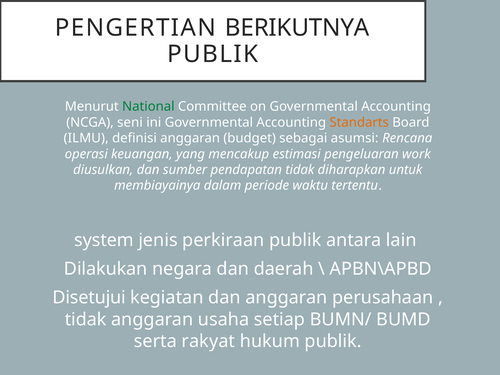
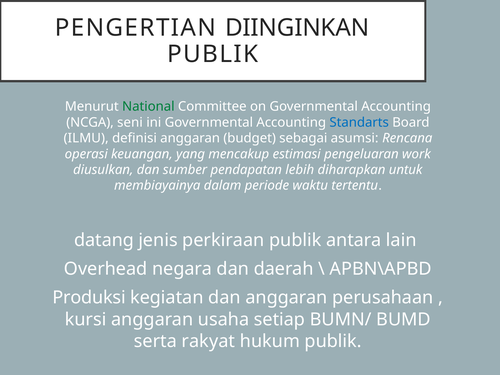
BERIKUTNYA: BERIKUTNYA -> DIINGINKAN (297, 28)
Standarts colour: orange -> blue (359, 122)
pendapatan tidak: tidak -> lebih (300, 170)
system: system -> datang (104, 240)
Dilakukan: Dilakukan -> Overhead (106, 269)
Disetujui: Disetujui -> Produksi (89, 298)
tidak: tidak -> kursi (86, 319)
